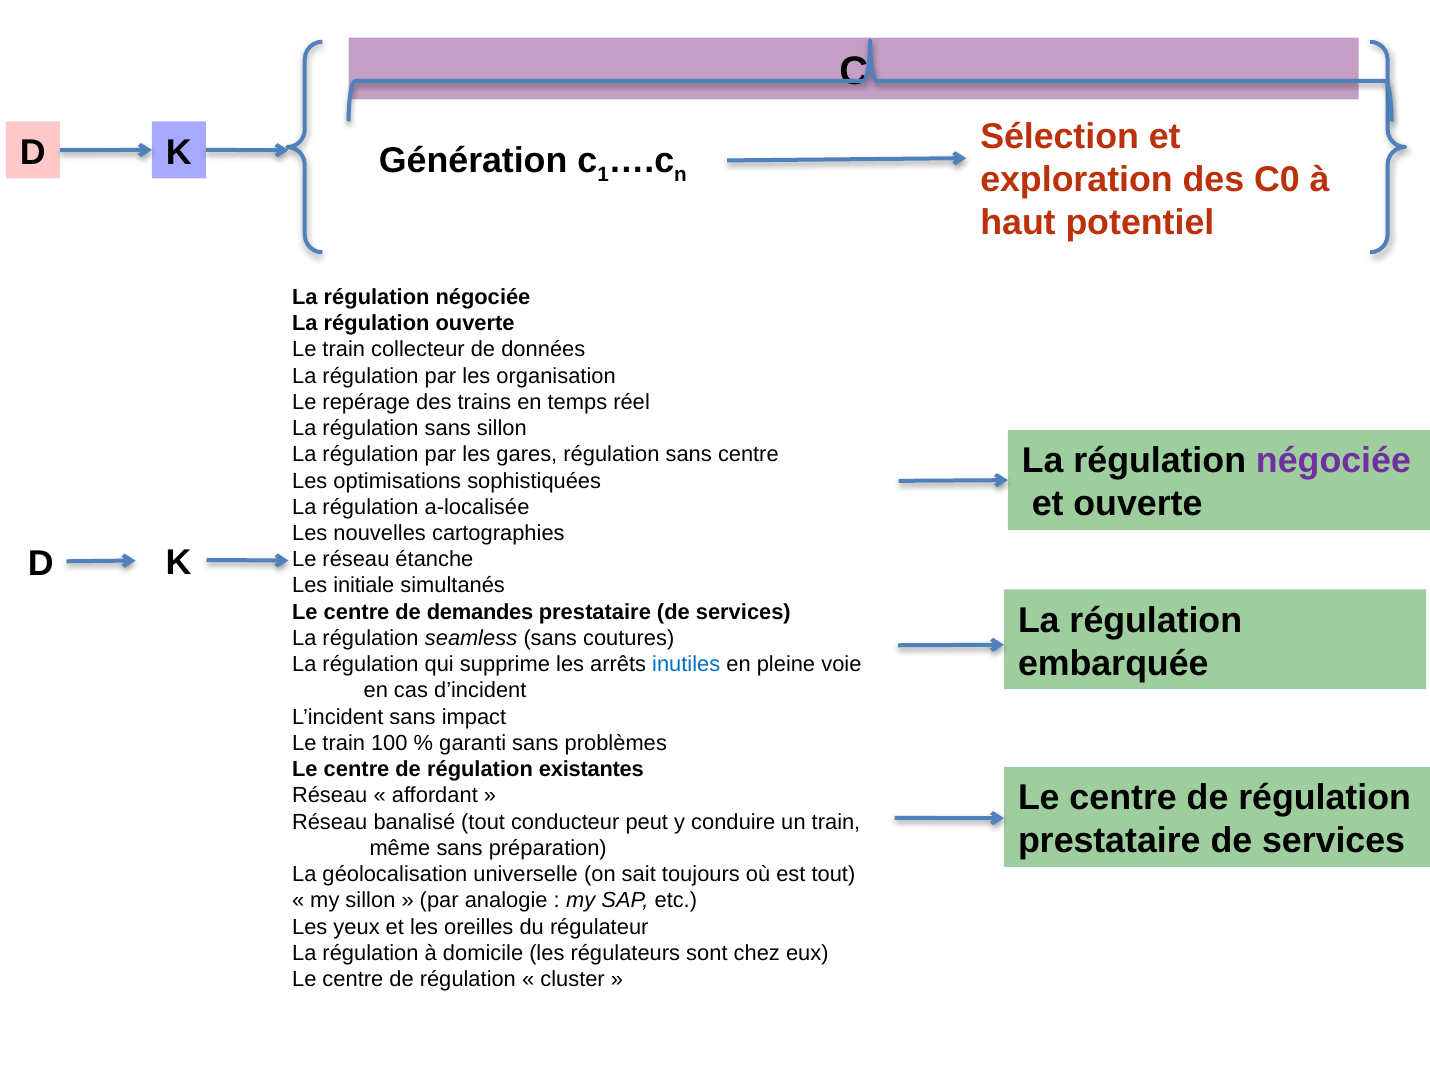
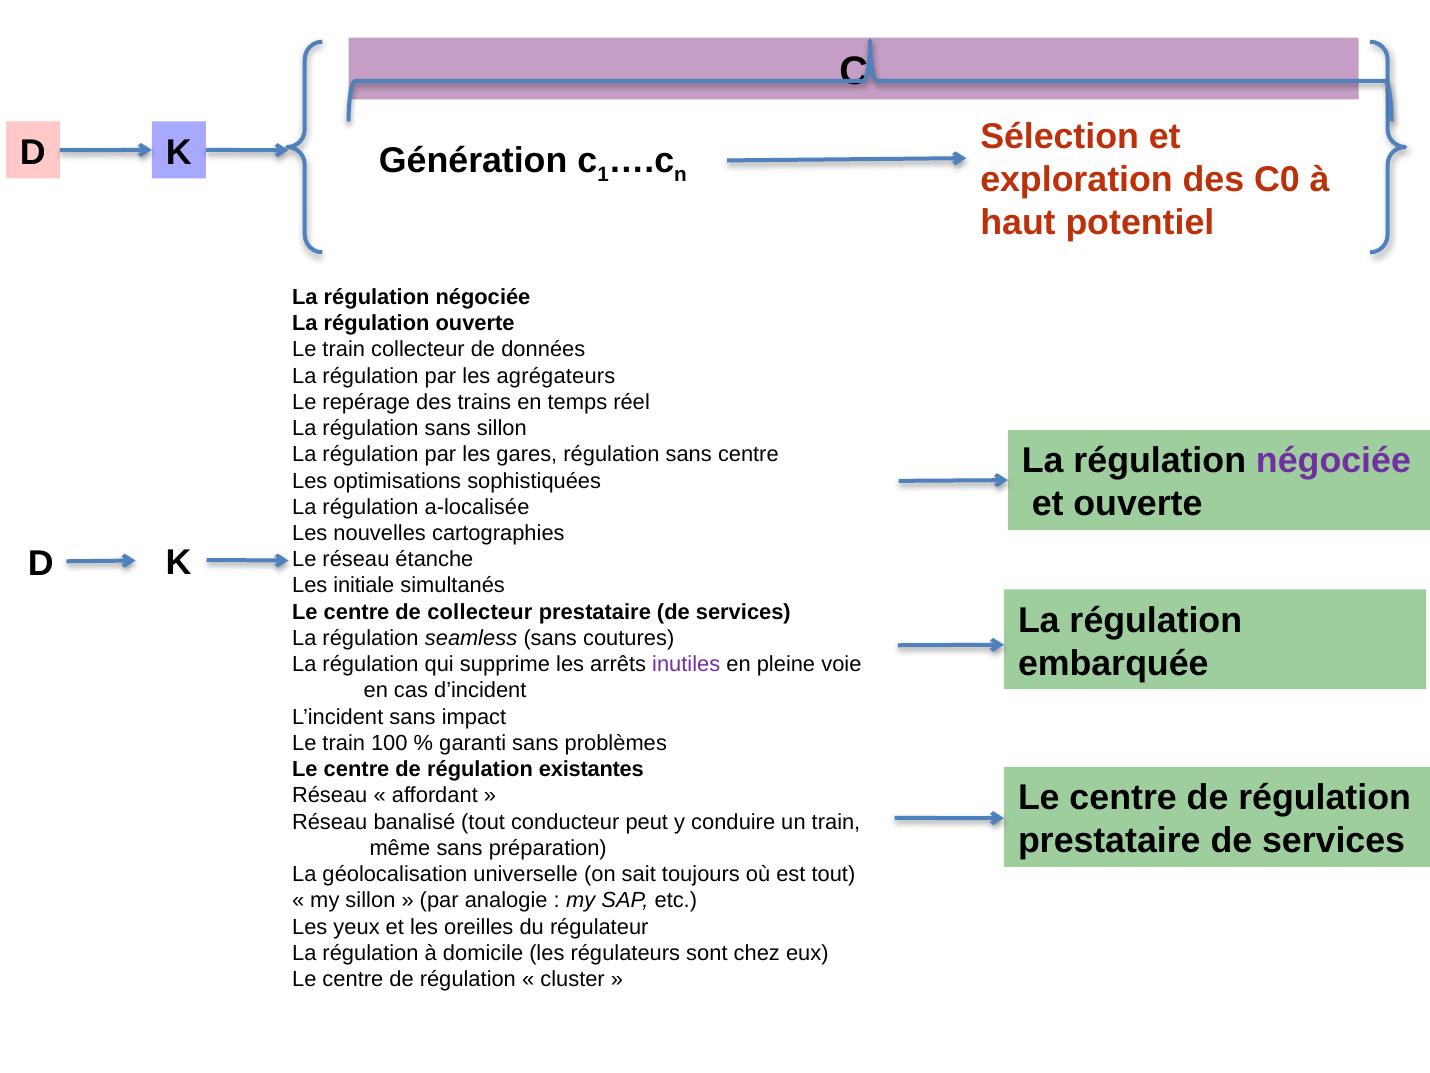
organisation: organisation -> agrégateurs (556, 376)
de demandes: demandes -> collecteur (480, 612)
inutiles colour: blue -> purple (686, 664)
